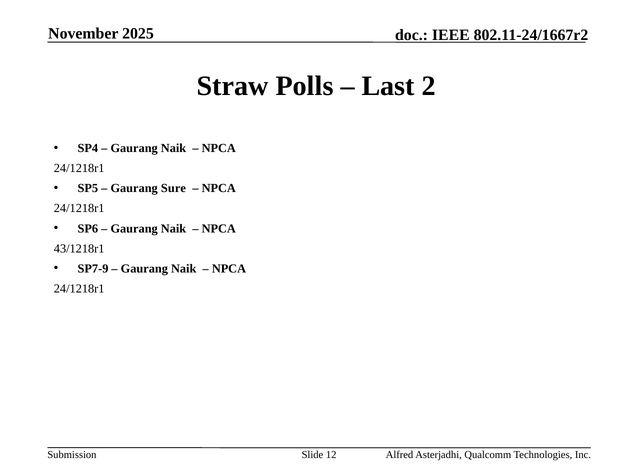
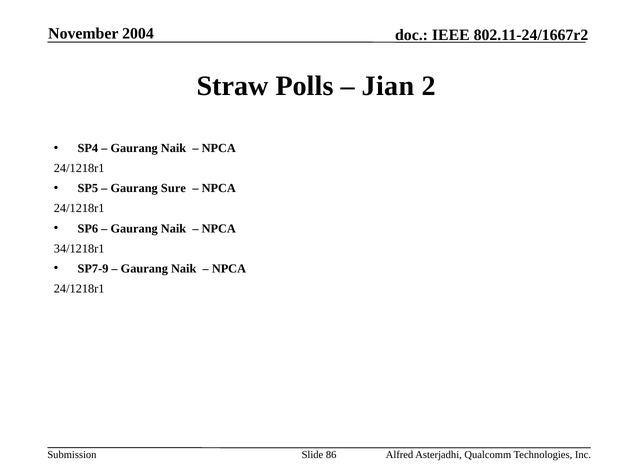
2025: 2025 -> 2004 (138, 34)
Last: Last -> Jian (388, 86)
43/1218r1: 43/1218r1 -> 34/1218r1 (79, 249)
12: 12 -> 86 (331, 455)
